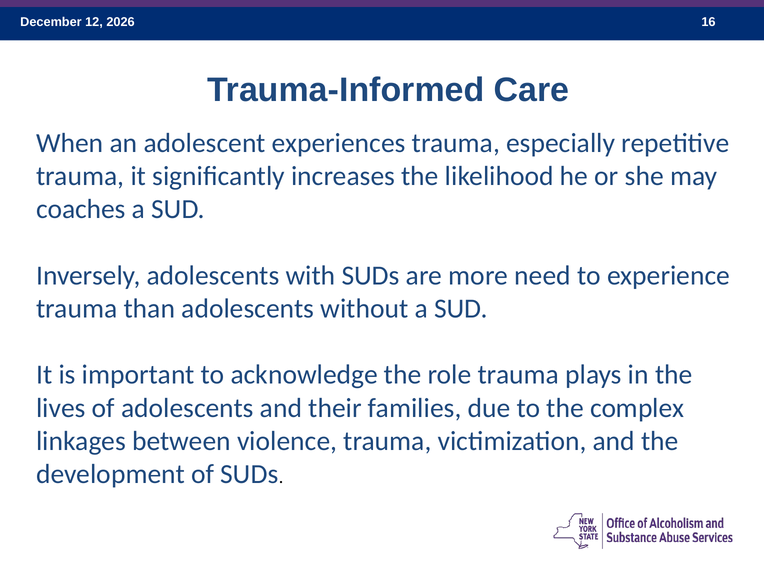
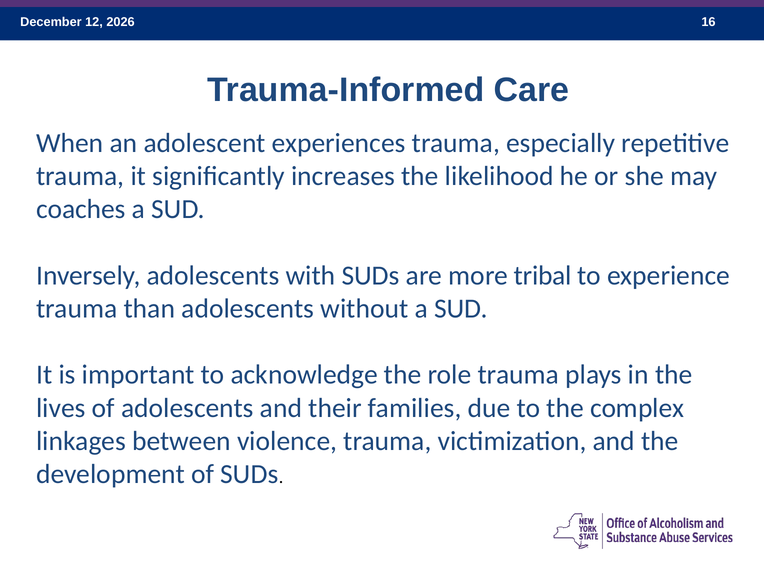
need: need -> tribal (543, 276)
